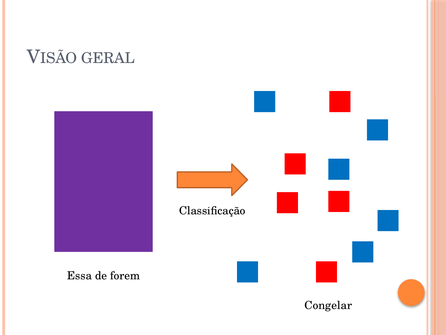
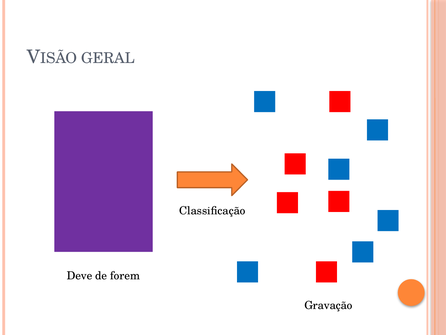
Essa: Essa -> Deve (80, 275)
Congelar: Congelar -> Gravação (328, 305)
